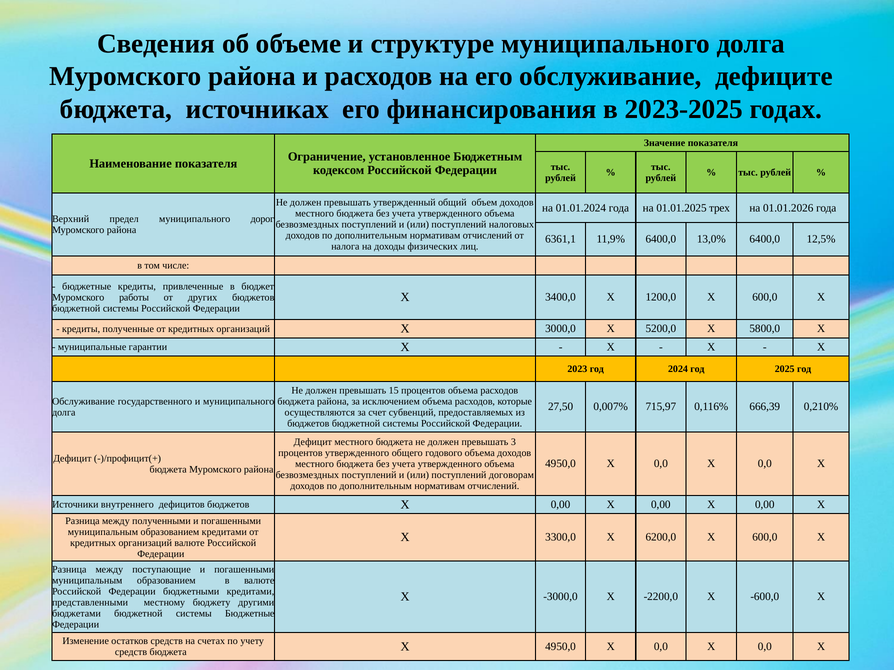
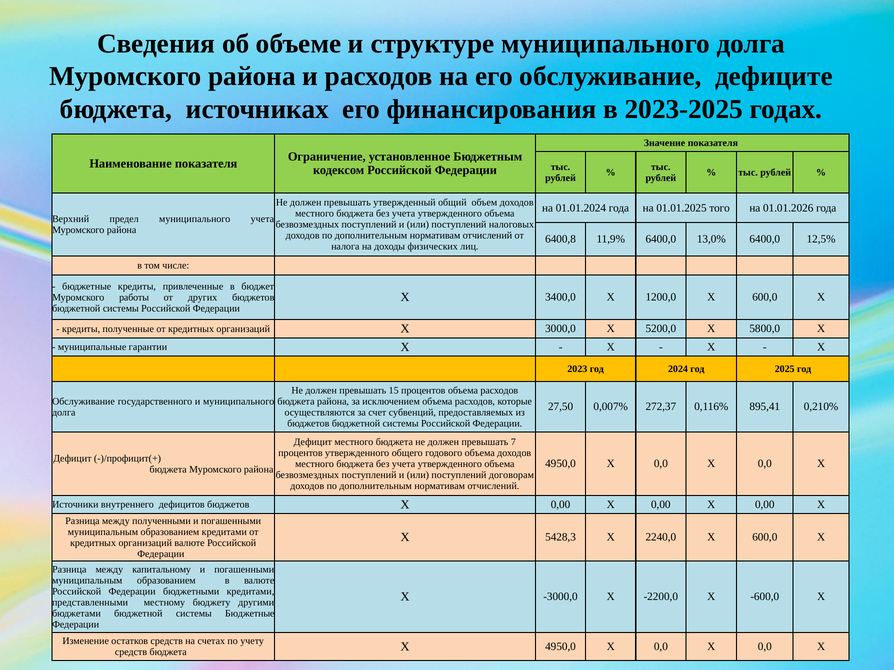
трех: трех -> того (720, 208)
муниципального дорог: дорог -> учета (262, 219)
6361,1: 6361,1 -> 6400,8 (561, 239)
715,97: 715,97 -> 272,37 (661, 407)
666,39: 666,39 -> 895,41 (765, 407)
3: 3 -> 7 (513, 442)
3300,0: 3300,0 -> 5428,3 (561, 538)
6200,0: 6200,0 -> 2240,0 (661, 538)
поступающие: поступающие -> капитальному (162, 570)
